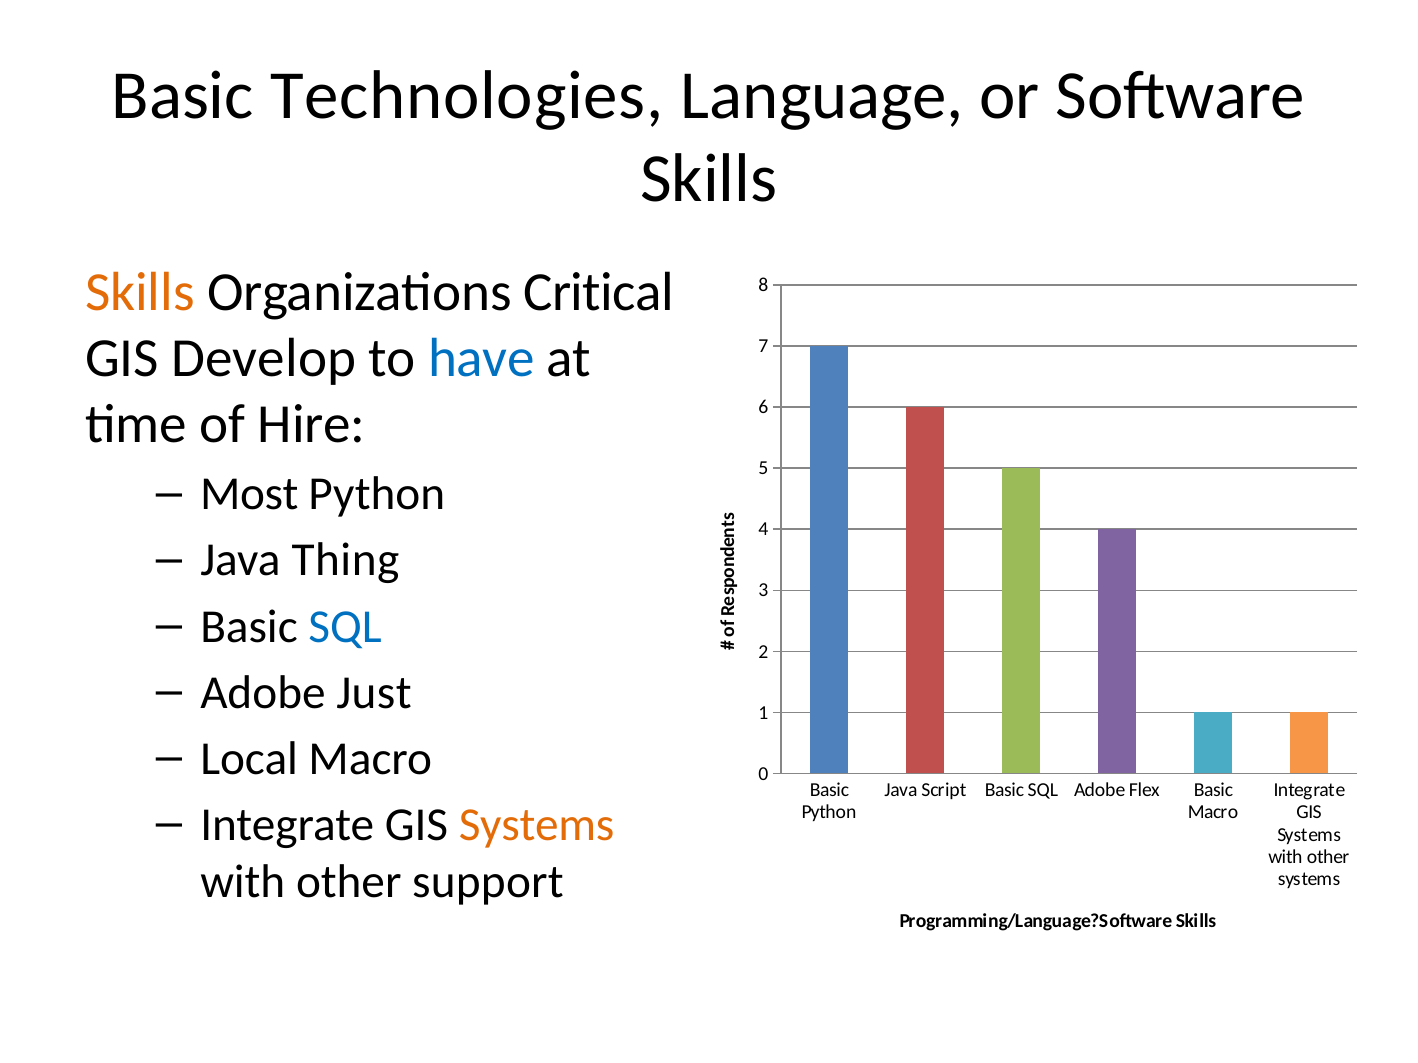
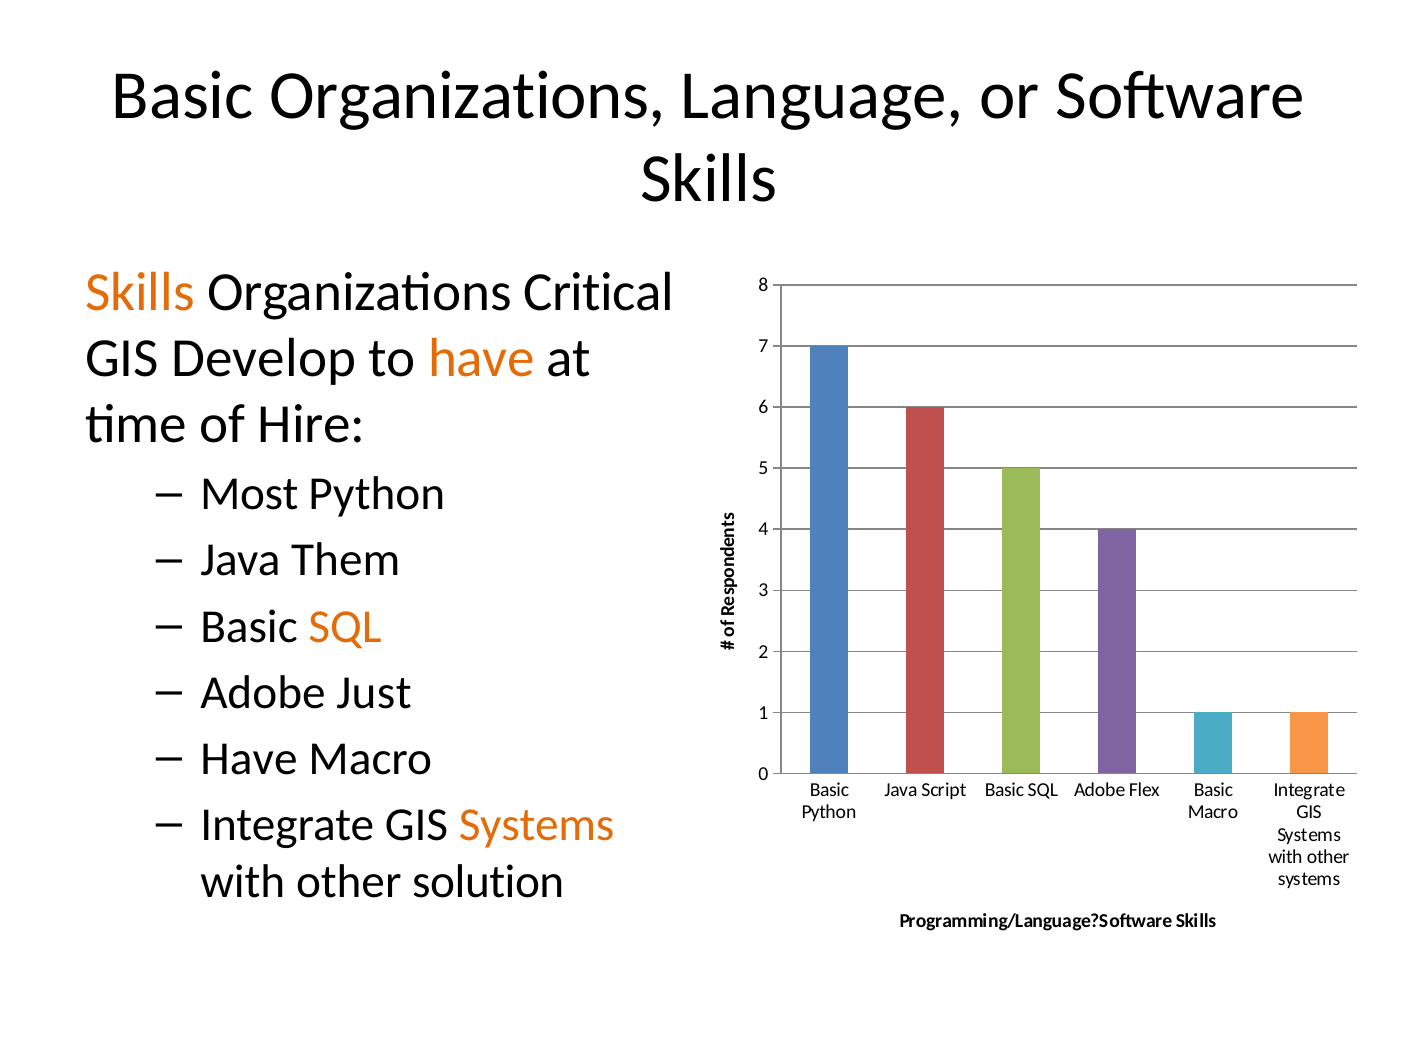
Basic Technologies: Technologies -> Organizations (468, 96)
have colour: blue -> orange (481, 358)
Thing: Thing -> Them (346, 561)
SQL colour: blue -> orange (345, 627)
Local: Local -> Have (249, 759)
support: support -> solution (488, 882)
